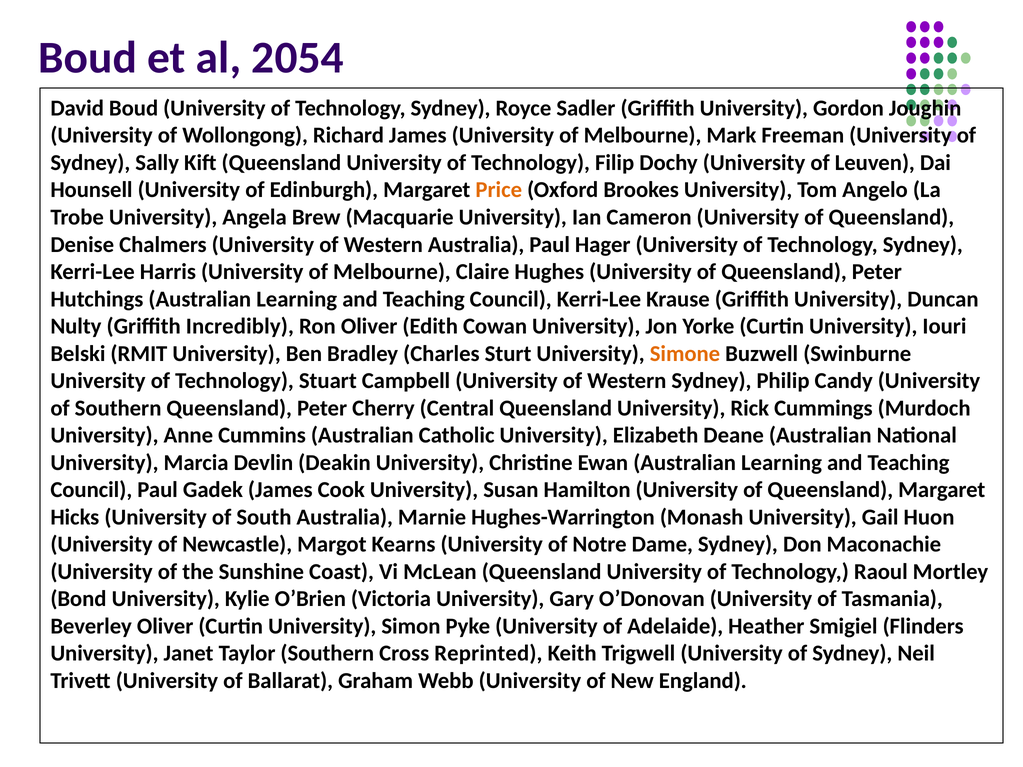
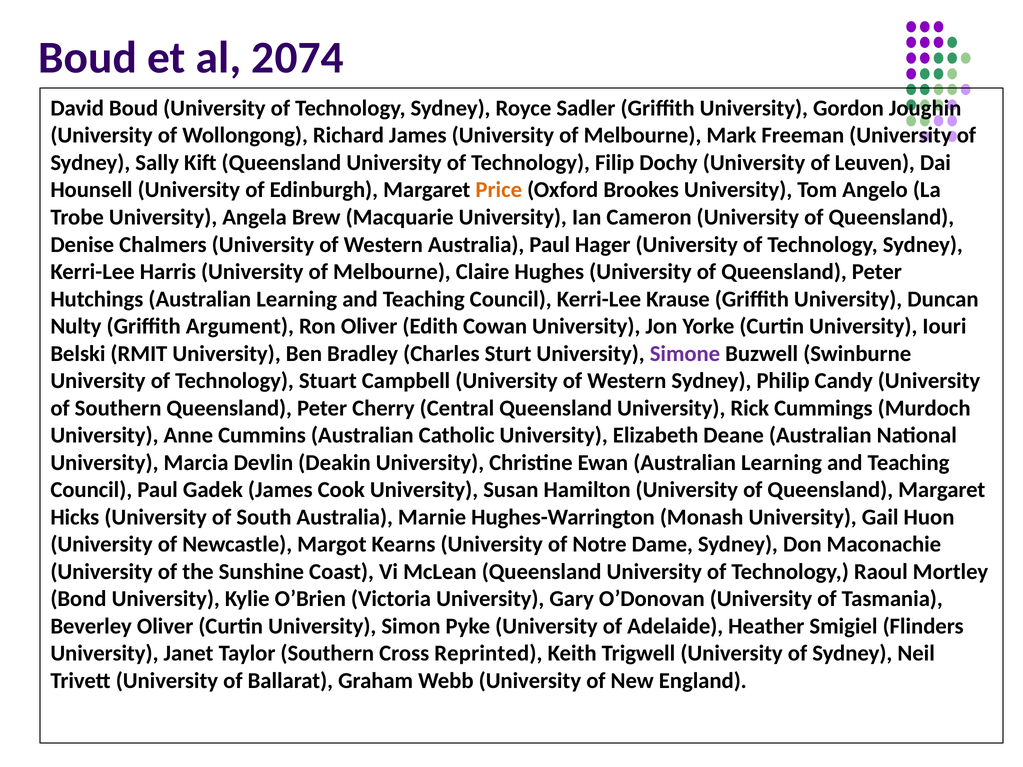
2054: 2054 -> 2074 (298, 58)
Incredibly: Incredibly -> Argument (240, 326)
Simone colour: orange -> purple (685, 354)
